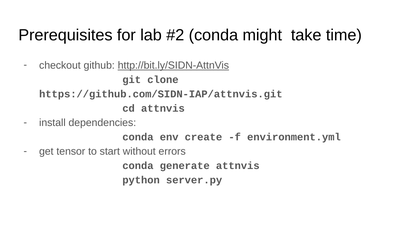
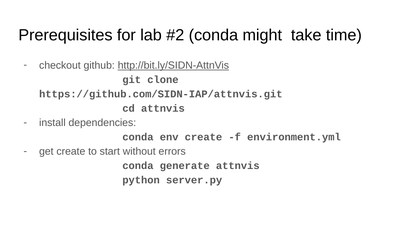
get tensor: tensor -> create (71, 152)
